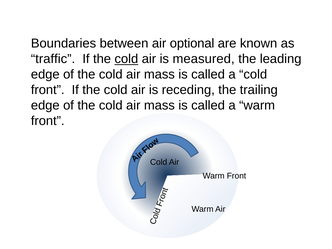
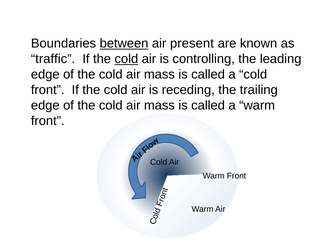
between underline: none -> present (124, 43)
optional: optional -> present (192, 43)
measured: measured -> controlling (204, 59)
